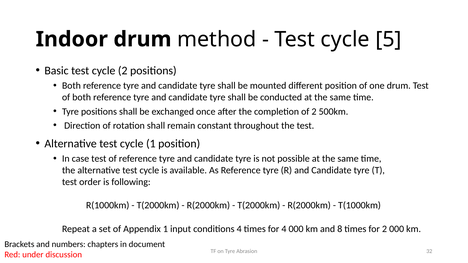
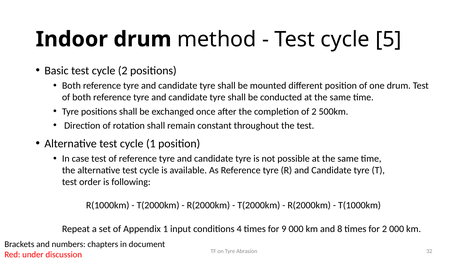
for 4: 4 -> 9 (284, 229)
